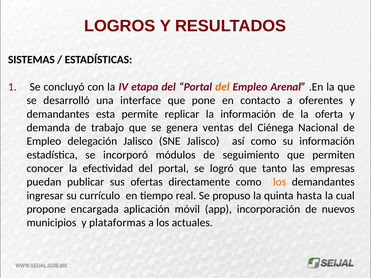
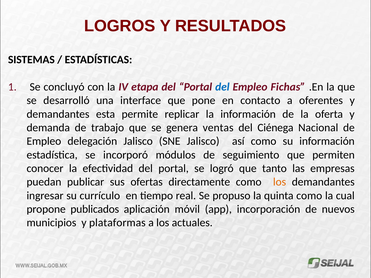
del colour: orange -> blue (222, 87)
Arenal: Arenal -> Fichas (288, 87)
quinta hasta: hasta -> como (309, 196)
encargada: encargada -> publicados (95, 209)
